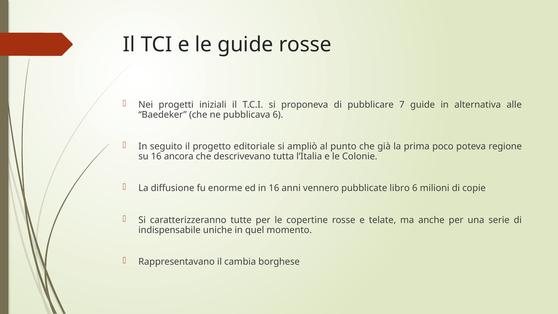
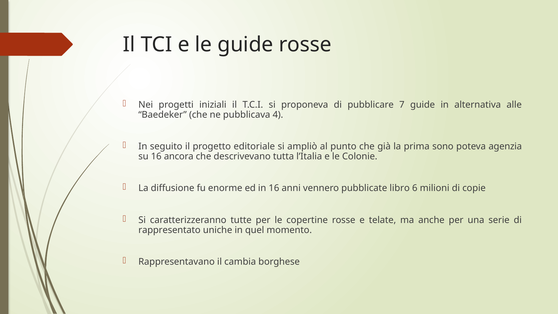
pubblicava 6: 6 -> 4 (278, 115)
poco: poco -> sono (443, 146)
regione: regione -> agenzia (505, 146)
indispensabile: indispensabile -> rappresentato (169, 230)
